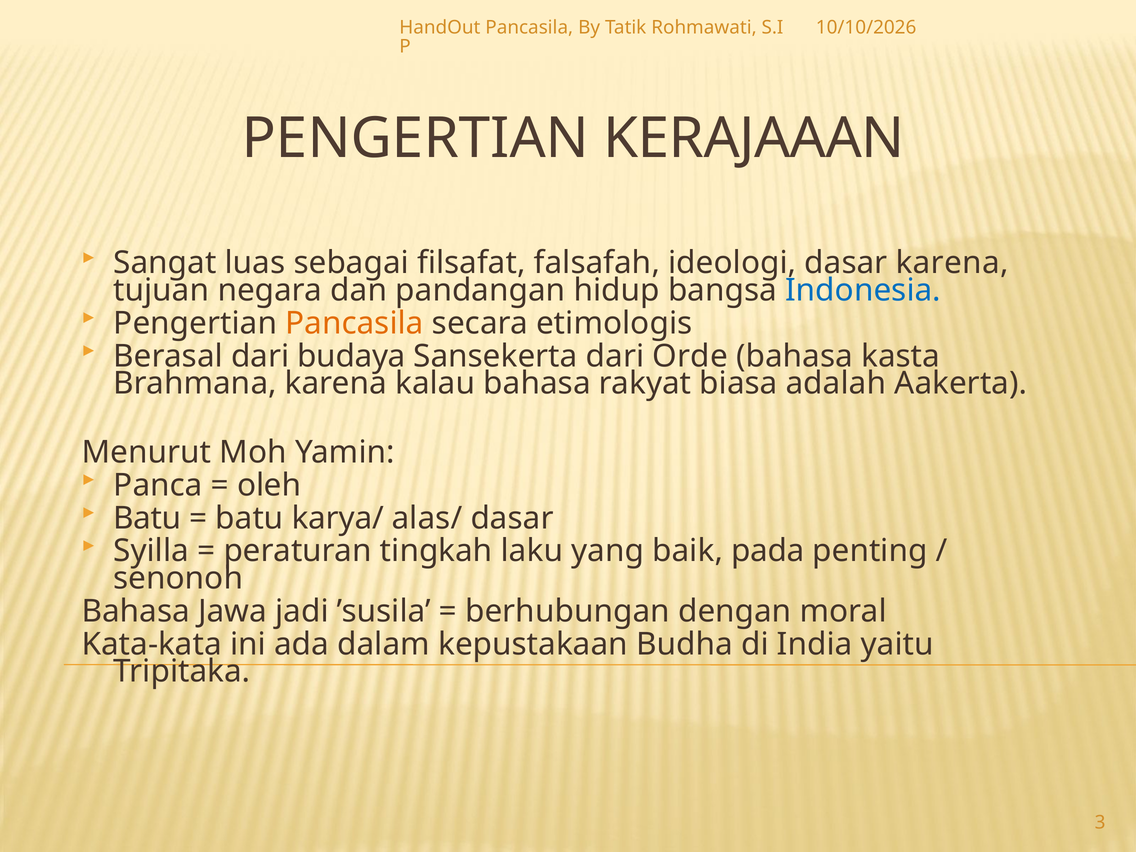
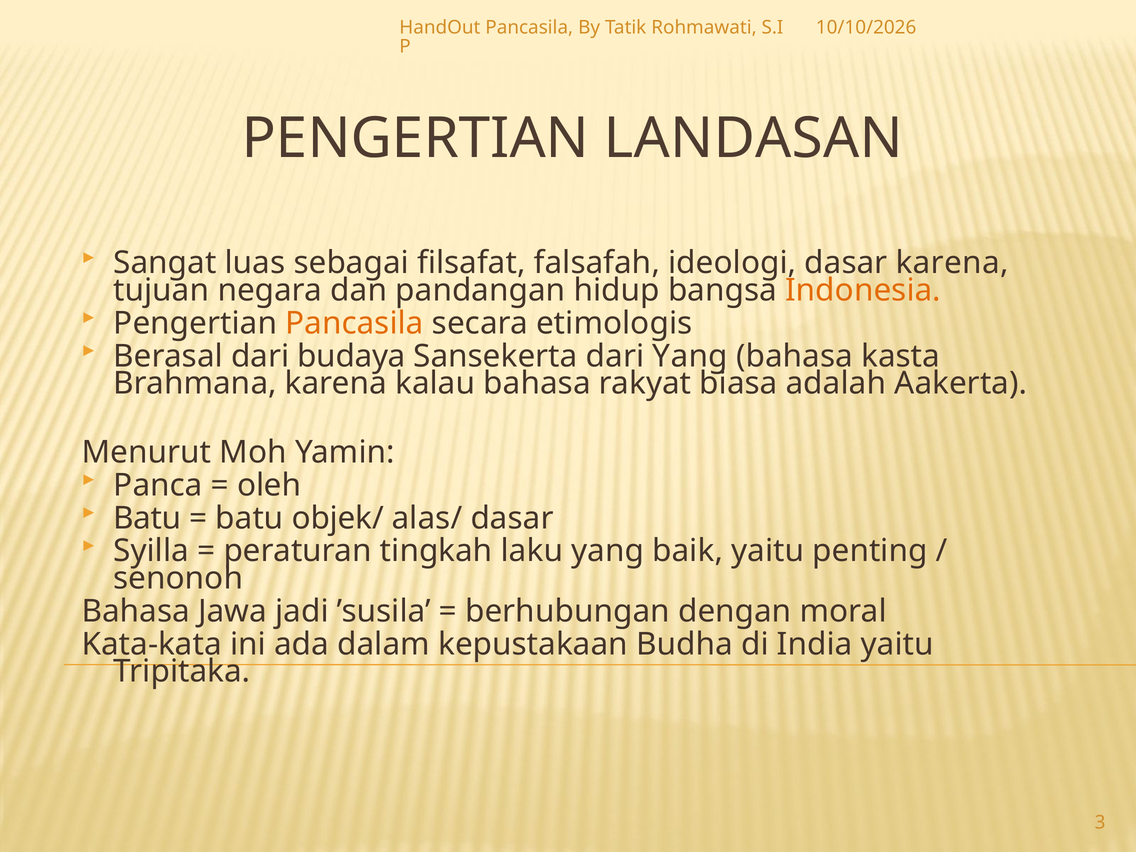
KERAJAAAN: KERAJAAAN -> LANDASAN (753, 138)
Indonesia colour: blue -> orange (863, 290)
dari Orde: Orde -> Yang (690, 356)
karya/: karya/ -> objek/ (338, 518)
baik pada: pada -> yaitu (768, 551)
